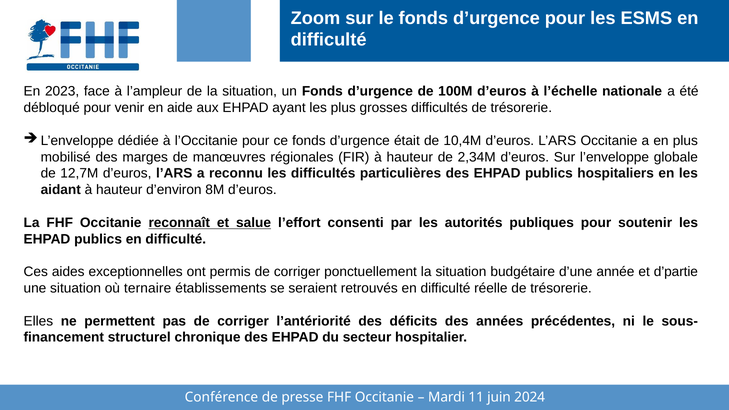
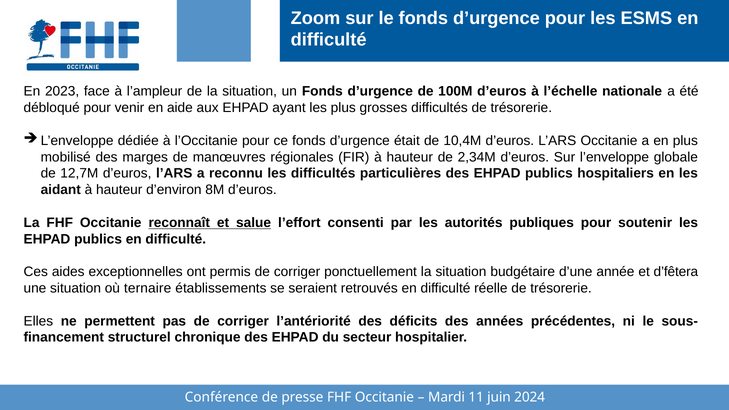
d’partie: d’partie -> d’fêtera (676, 272)
